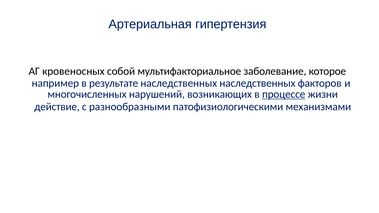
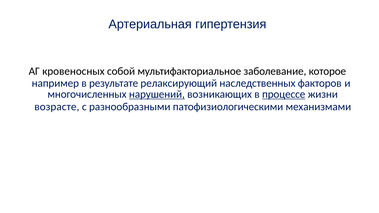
результате наследственных: наследственных -> релаксирующий (179, 83)
нарушений underline: none -> present (157, 94)
действие: действие -> возрасте (57, 107)
